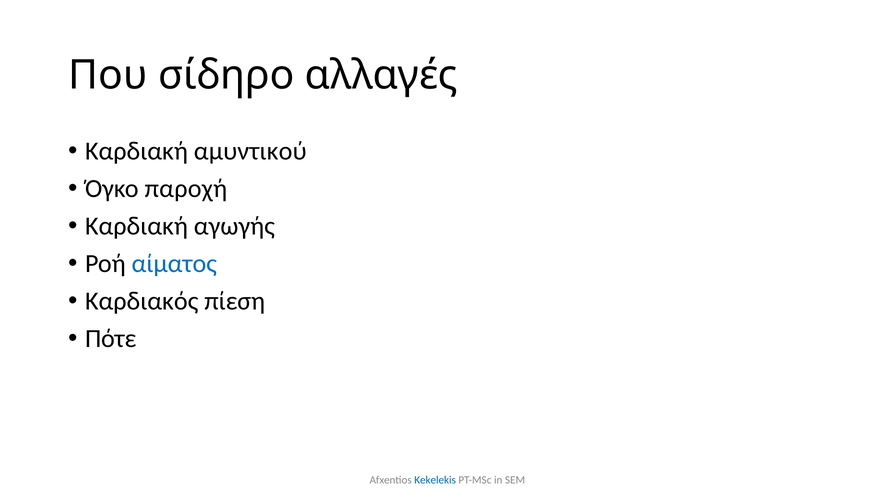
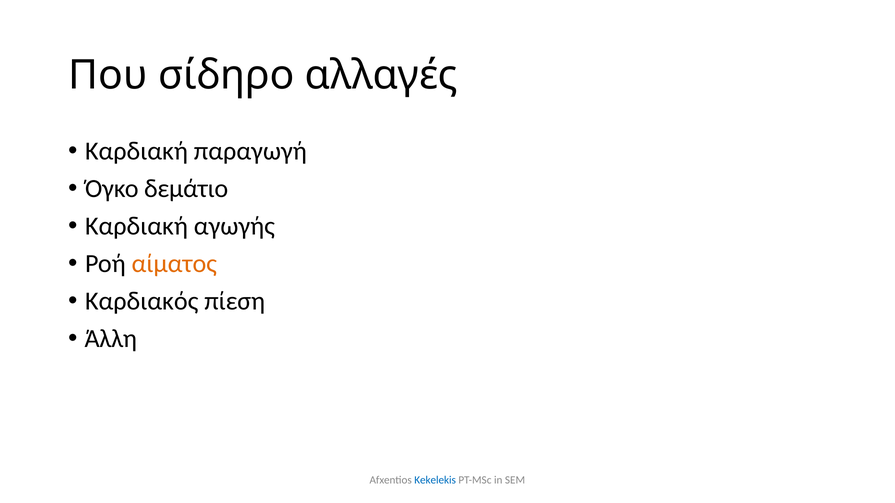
αμυντικού: αμυντικού -> παραγωγή (250, 151)
παροχή: παροχή -> δεμάτιο (186, 189)
αίματος colour: blue -> orange (174, 264)
Πότε: Πότε -> Άλλη (111, 339)
